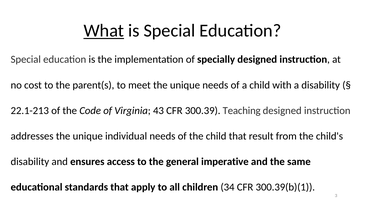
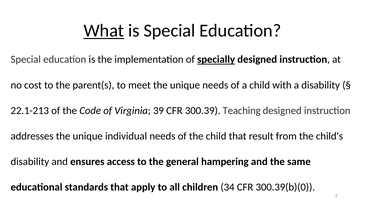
specially underline: none -> present (216, 60)
43: 43 -> 39 (158, 111)
imperative: imperative -> hampering (225, 162)
300.39(b)(1: 300.39(b)(1 -> 300.39(b)(0 (285, 187)
